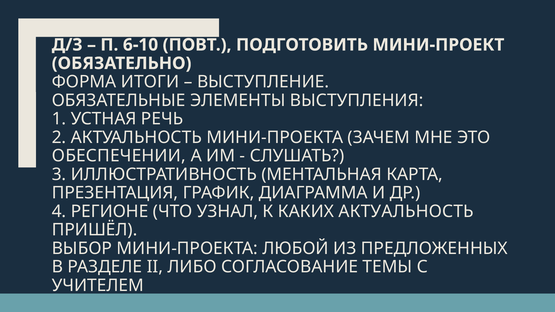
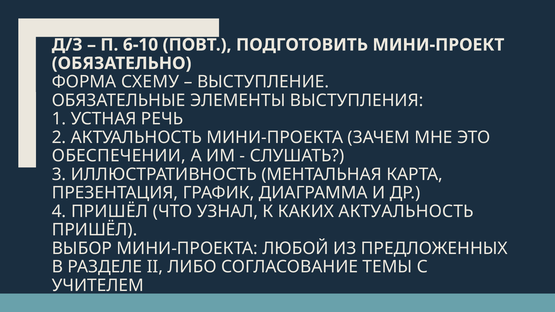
ИТОГИ: ИТОГИ -> СХЕМУ (150, 82)
4 РЕГИОНЕ: РЕГИОНЕ -> ПРИШЁЛ (110, 212)
